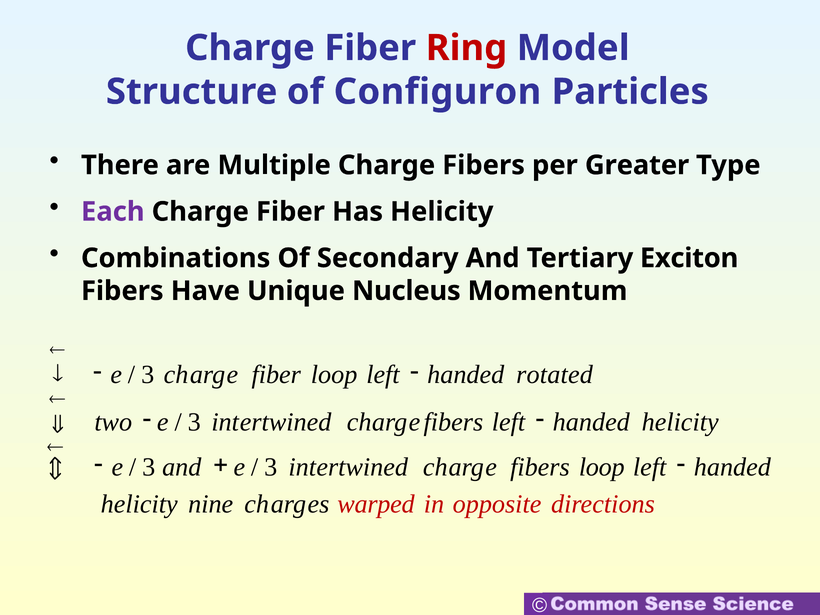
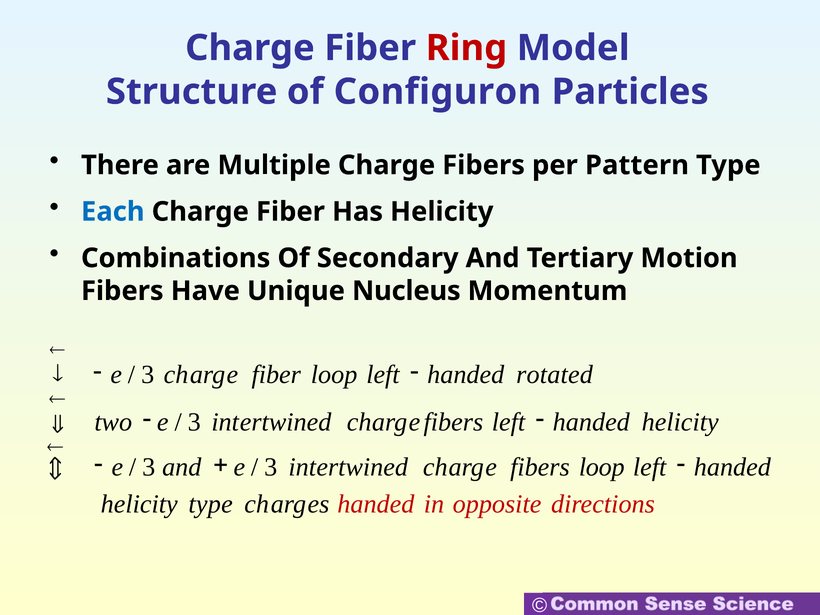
Greater: Greater -> Pattern (637, 165)
Each colour: purple -> blue (113, 212)
Exciton: Exciton -> Motion (689, 258)
helicity nine: nine -> type (211, 504)
es warped: warped -> handed (376, 504)
